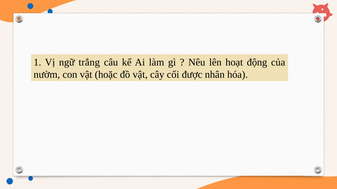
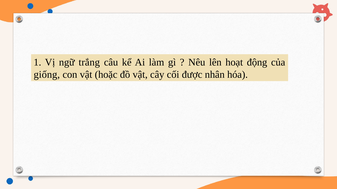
nườm: nườm -> giống (47, 75)
